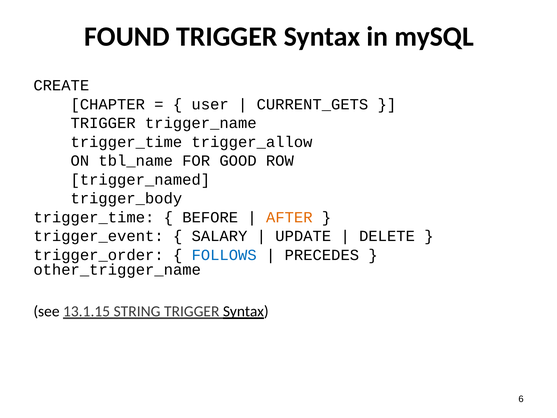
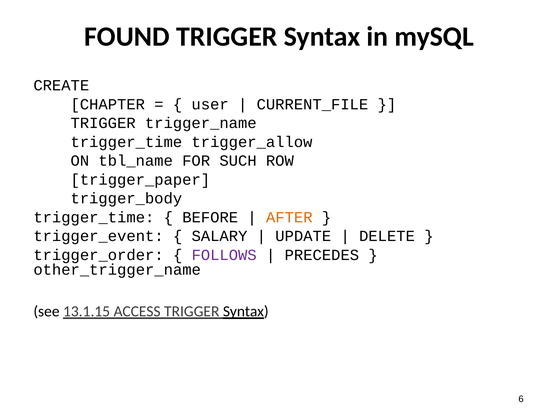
CURRENT_GETS: CURRENT_GETS -> CURRENT_FILE (312, 104)
GOOD: GOOD -> SUCH (238, 161)
trigger_named: trigger_named -> trigger_paper (140, 180)
FOLLOWS colour: blue -> purple (224, 255)
STRING: STRING -> ACCESS (137, 311)
